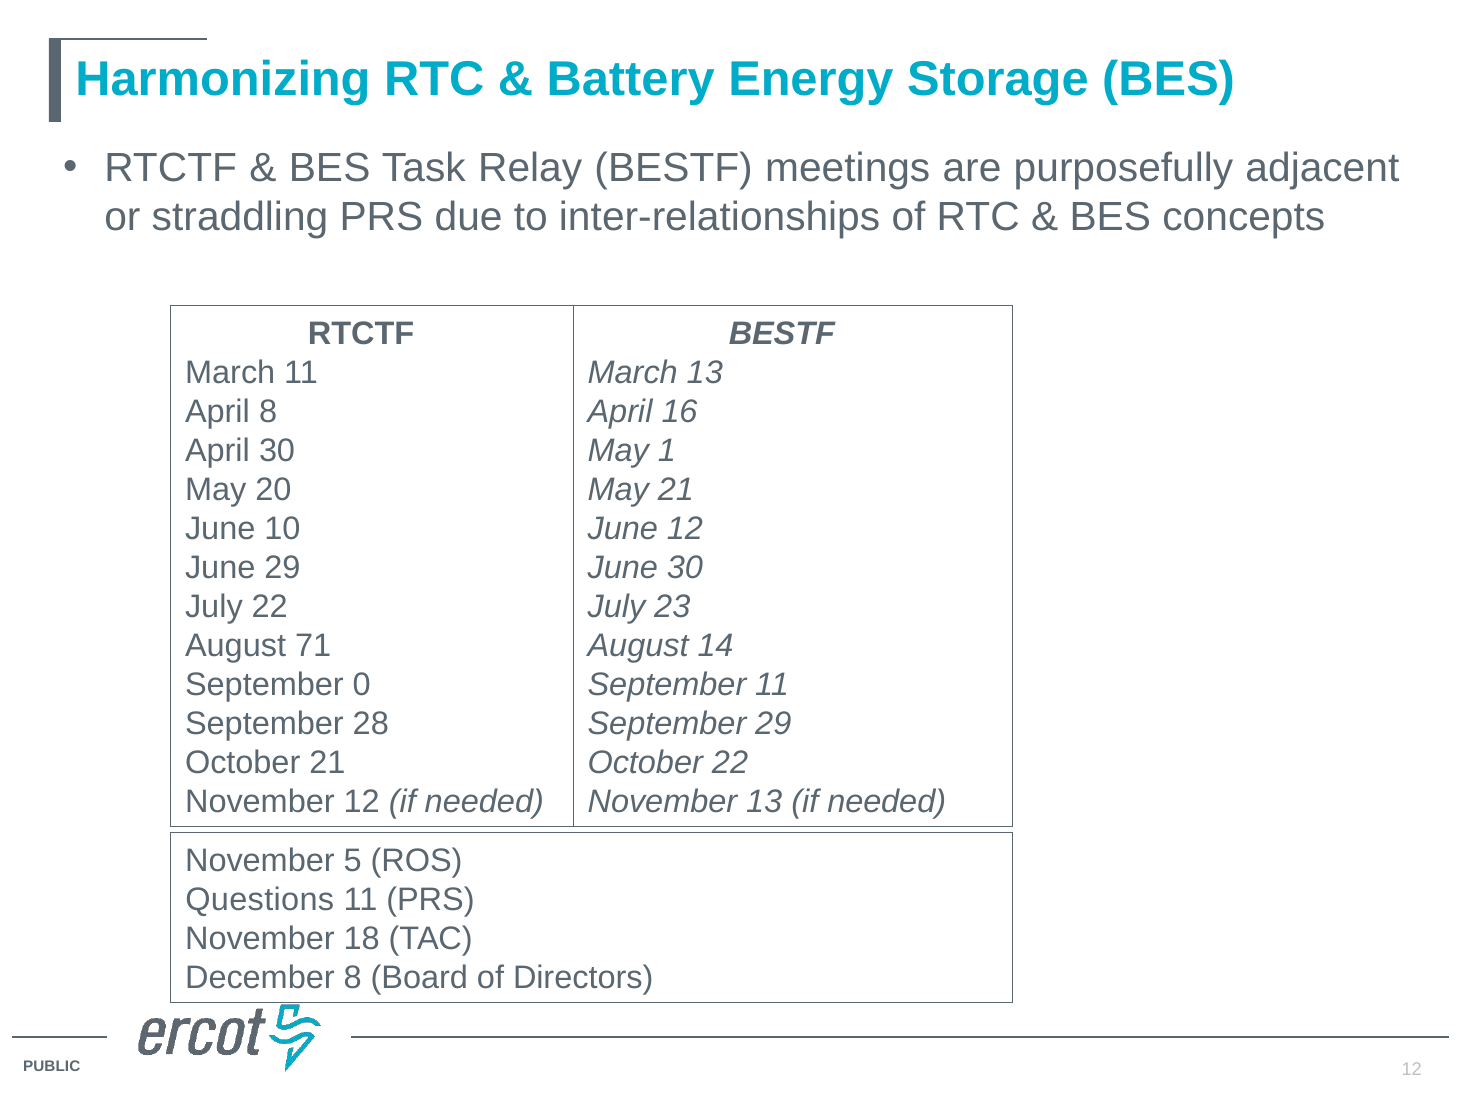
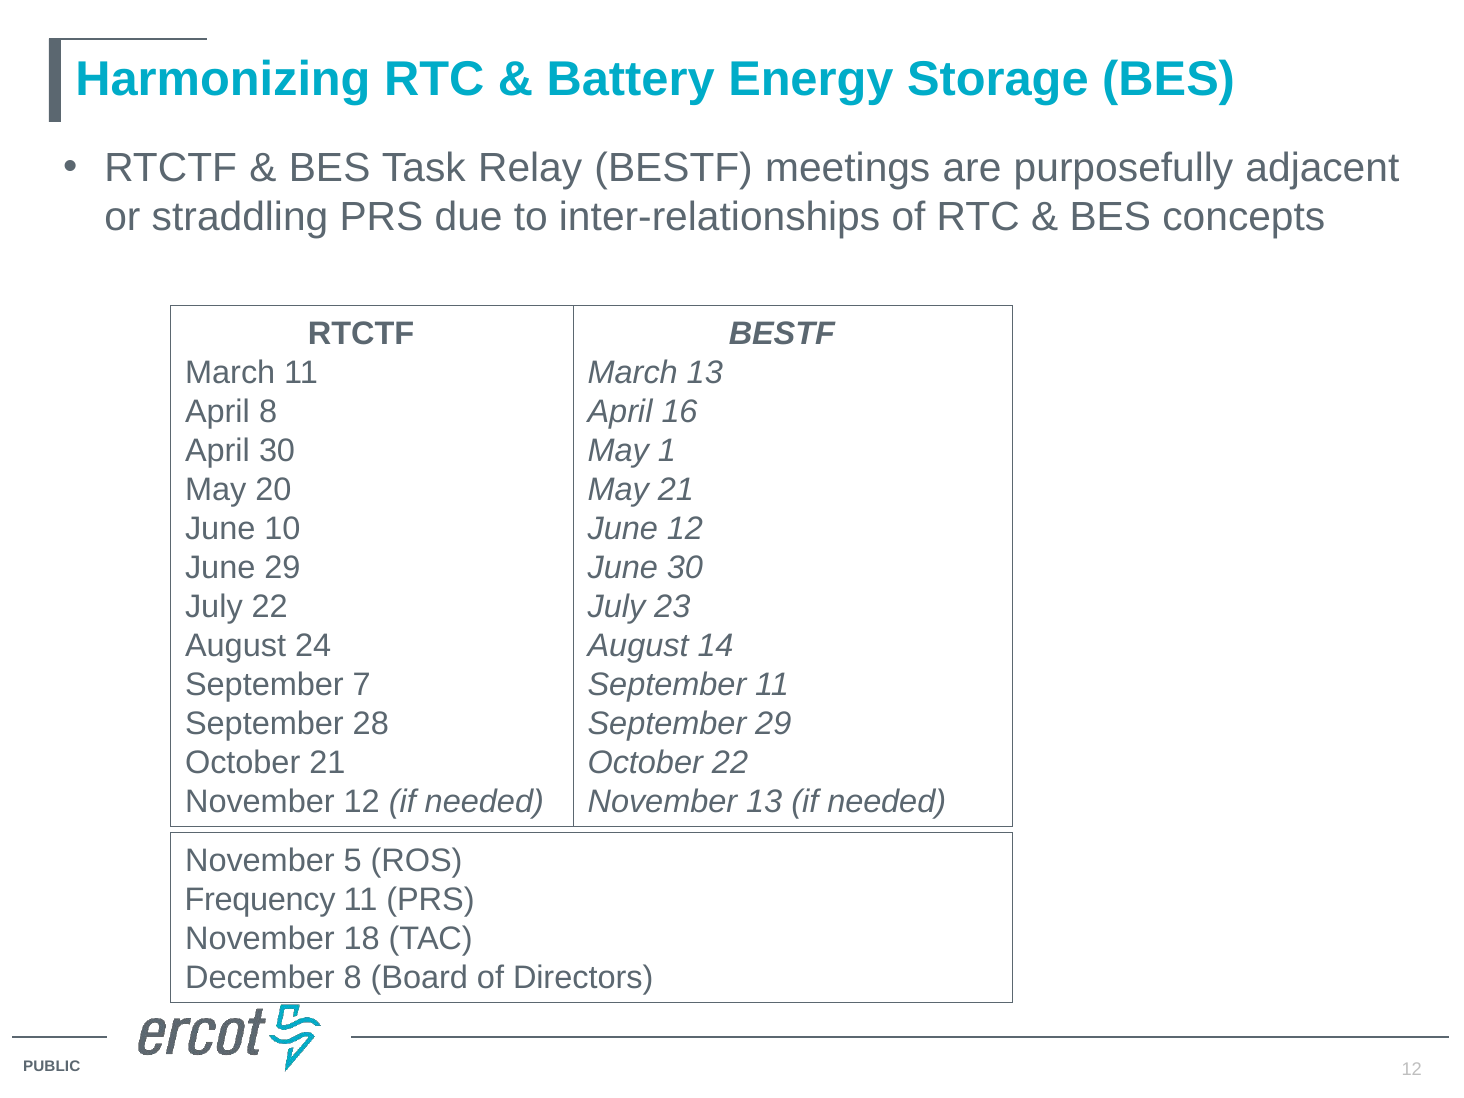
71: 71 -> 24 (313, 646)
0: 0 -> 7 (362, 685)
Questions: Questions -> Frequency (260, 900)
